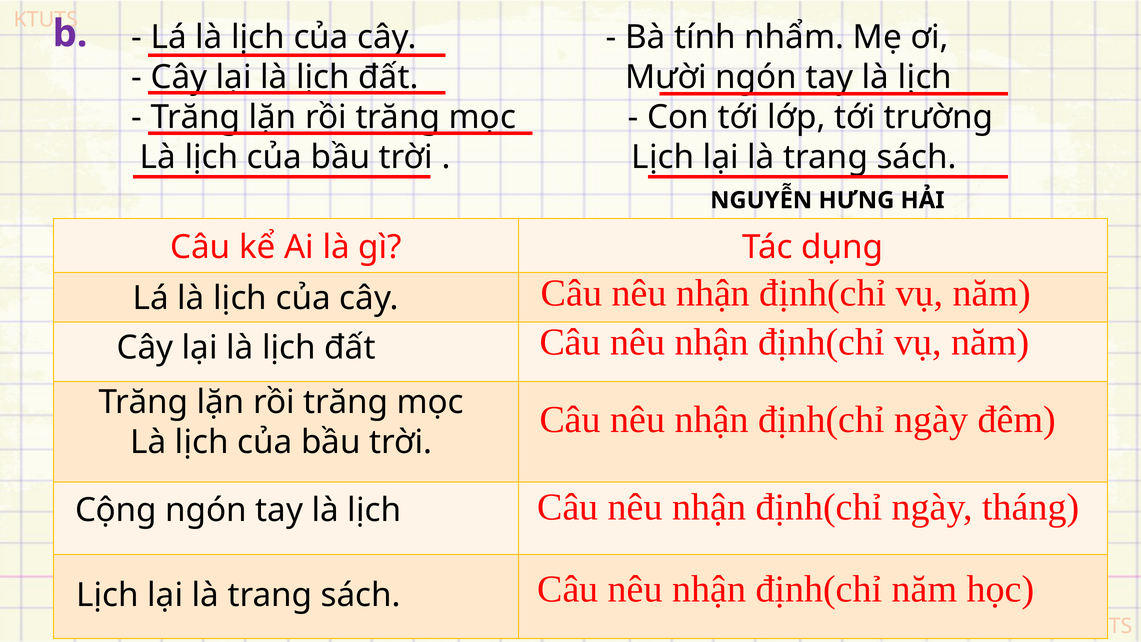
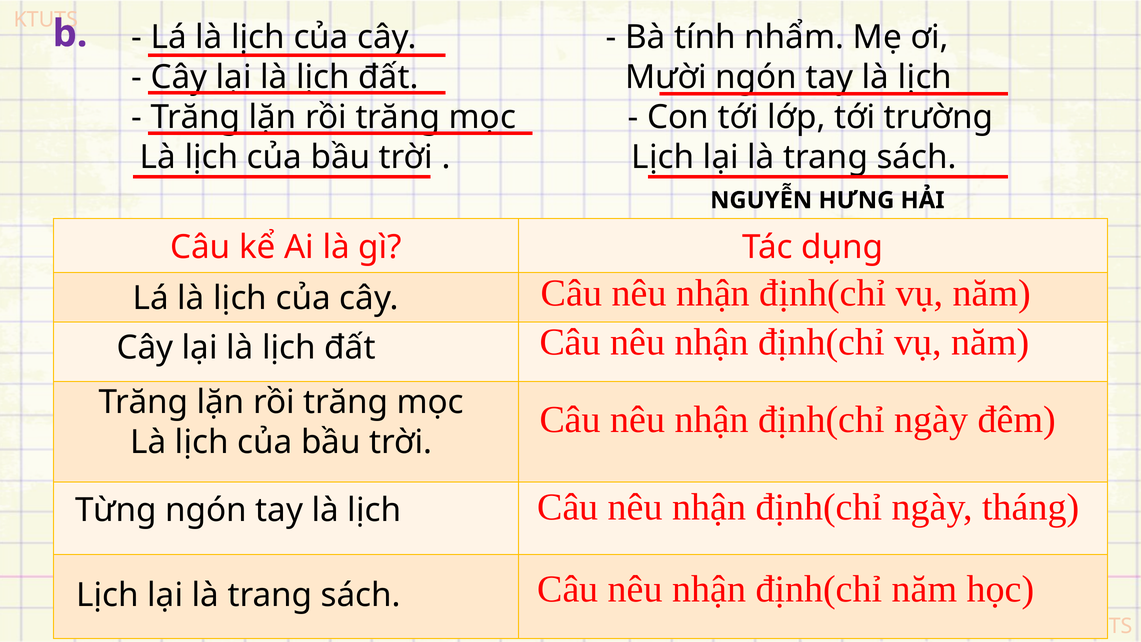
Cộng: Cộng -> Từng (116, 510)
